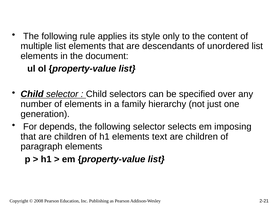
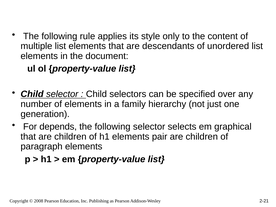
imposing: imposing -> graphical (233, 127)
text: text -> pair (160, 137)
